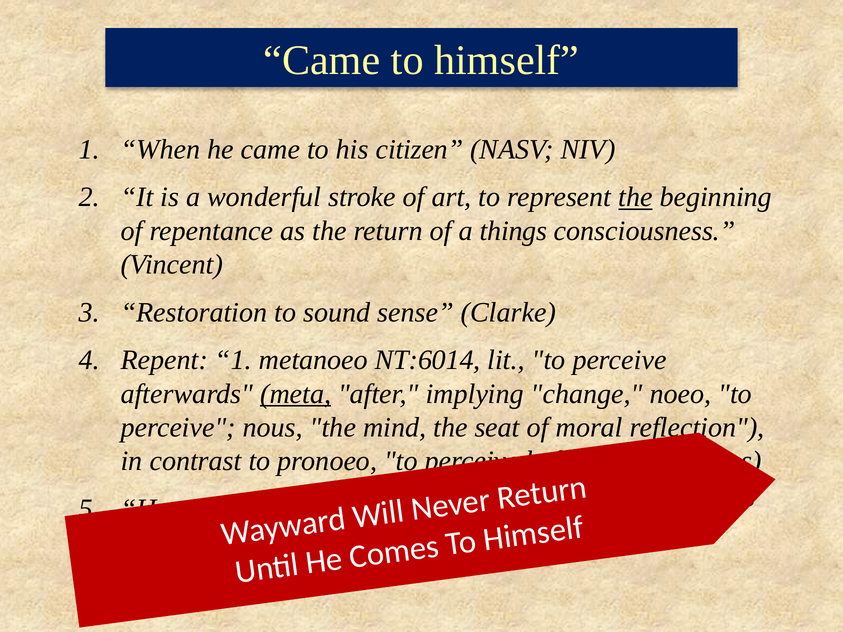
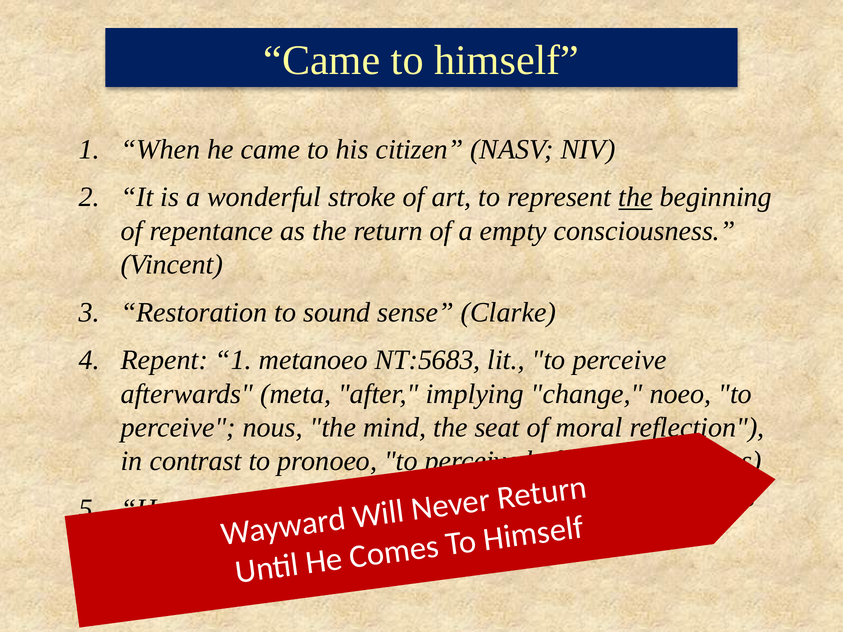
things: things -> empty (513, 231)
NT:6014: NT:6014 -> NT:5683 (428, 360)
meta underline: present -> none (296, 394)
